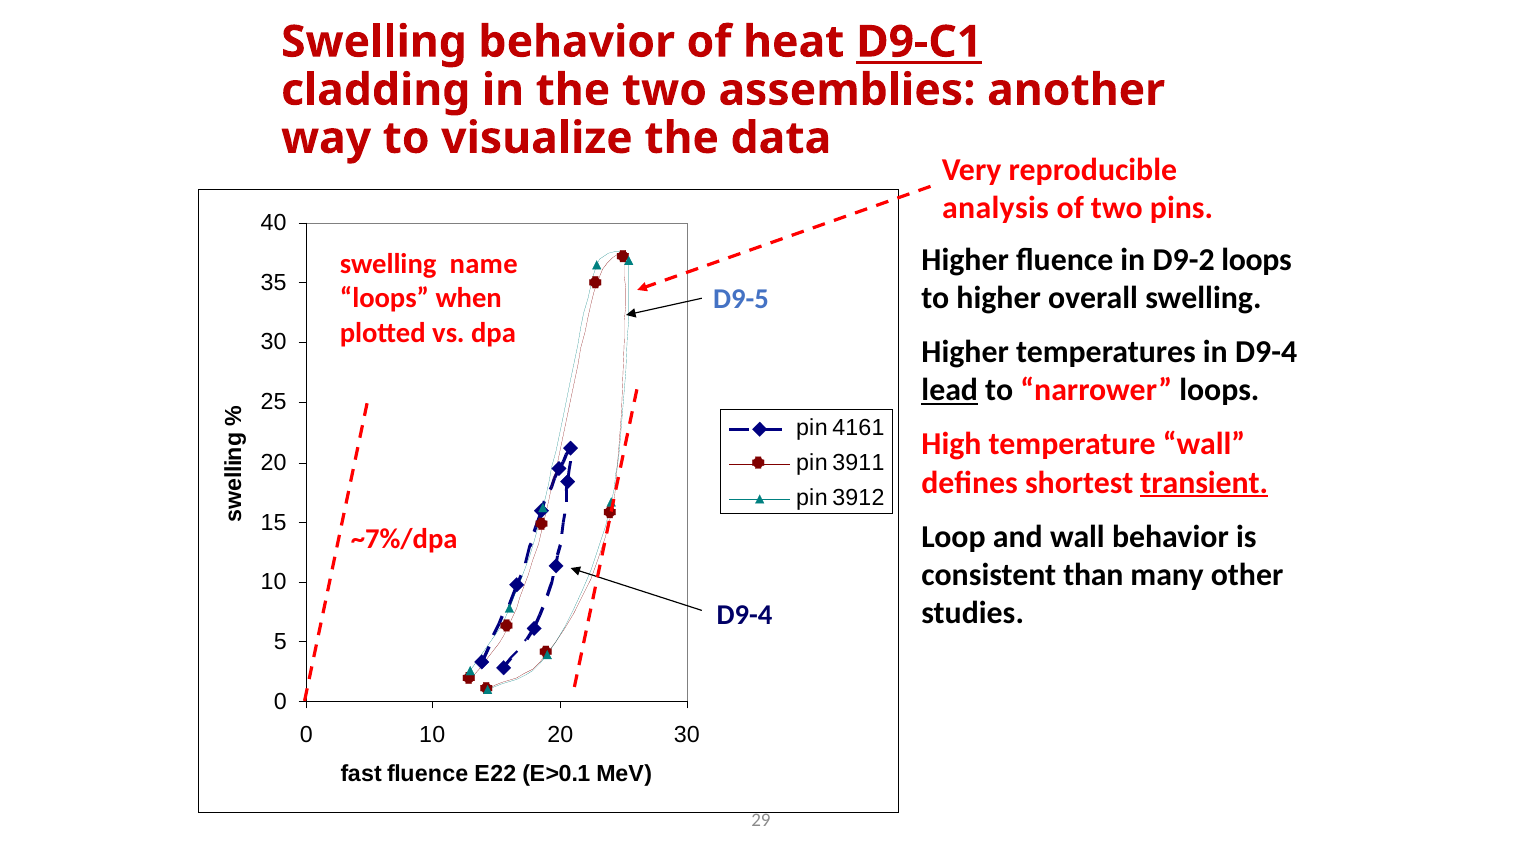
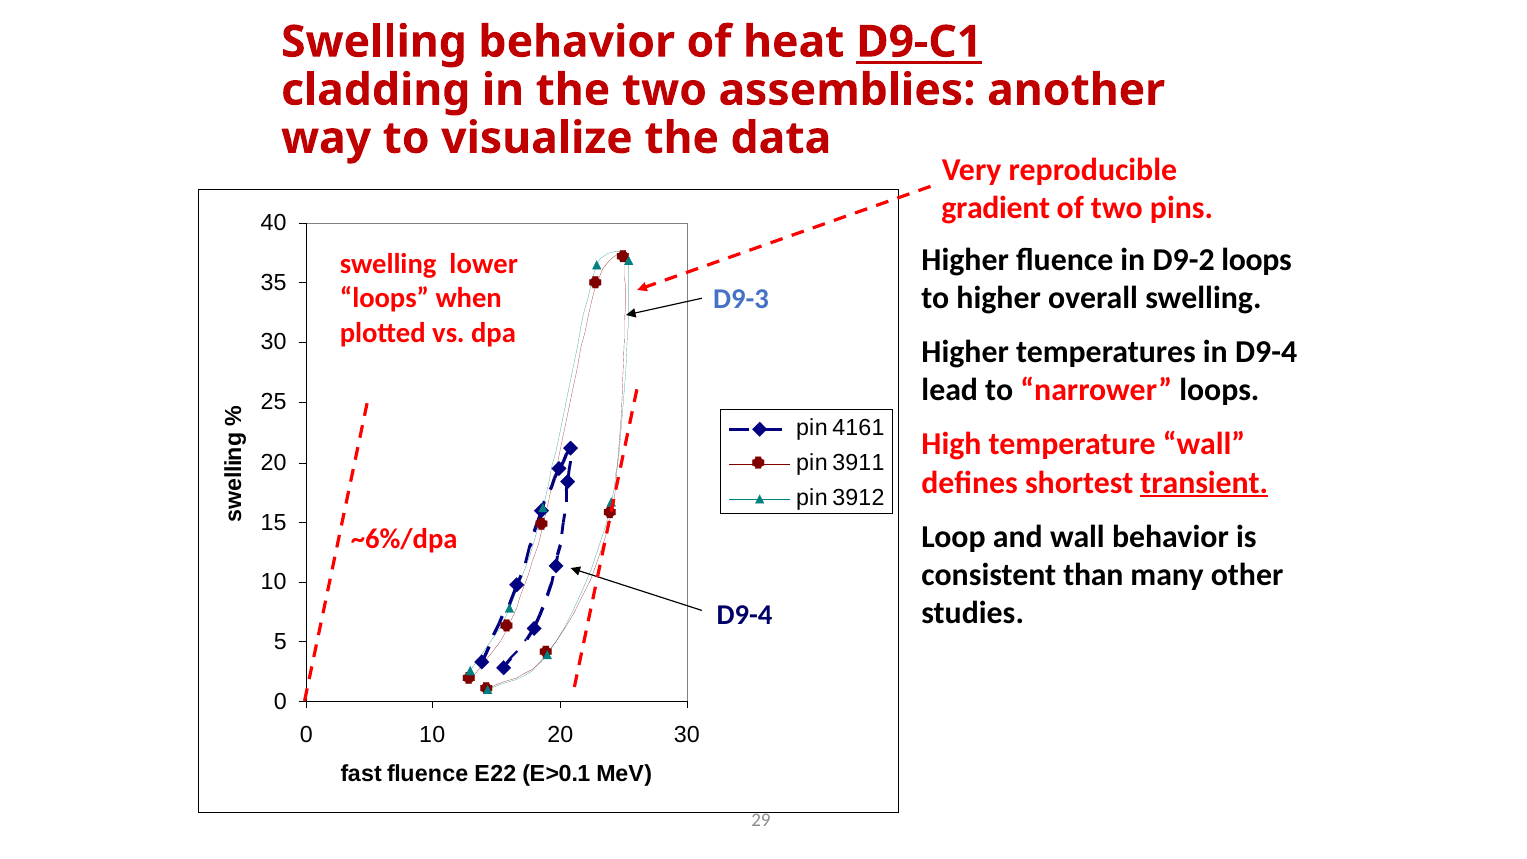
analysis: analysis -> gradient (996, 208)
name: name -> lower (484, 264)
D9-5: D9-5 -> D9-3 (741, 299)
lead underline: present -> none (950, 390)
~7%/dpa: ~7%/dpa -> ~6%/dpa (404, 539)
